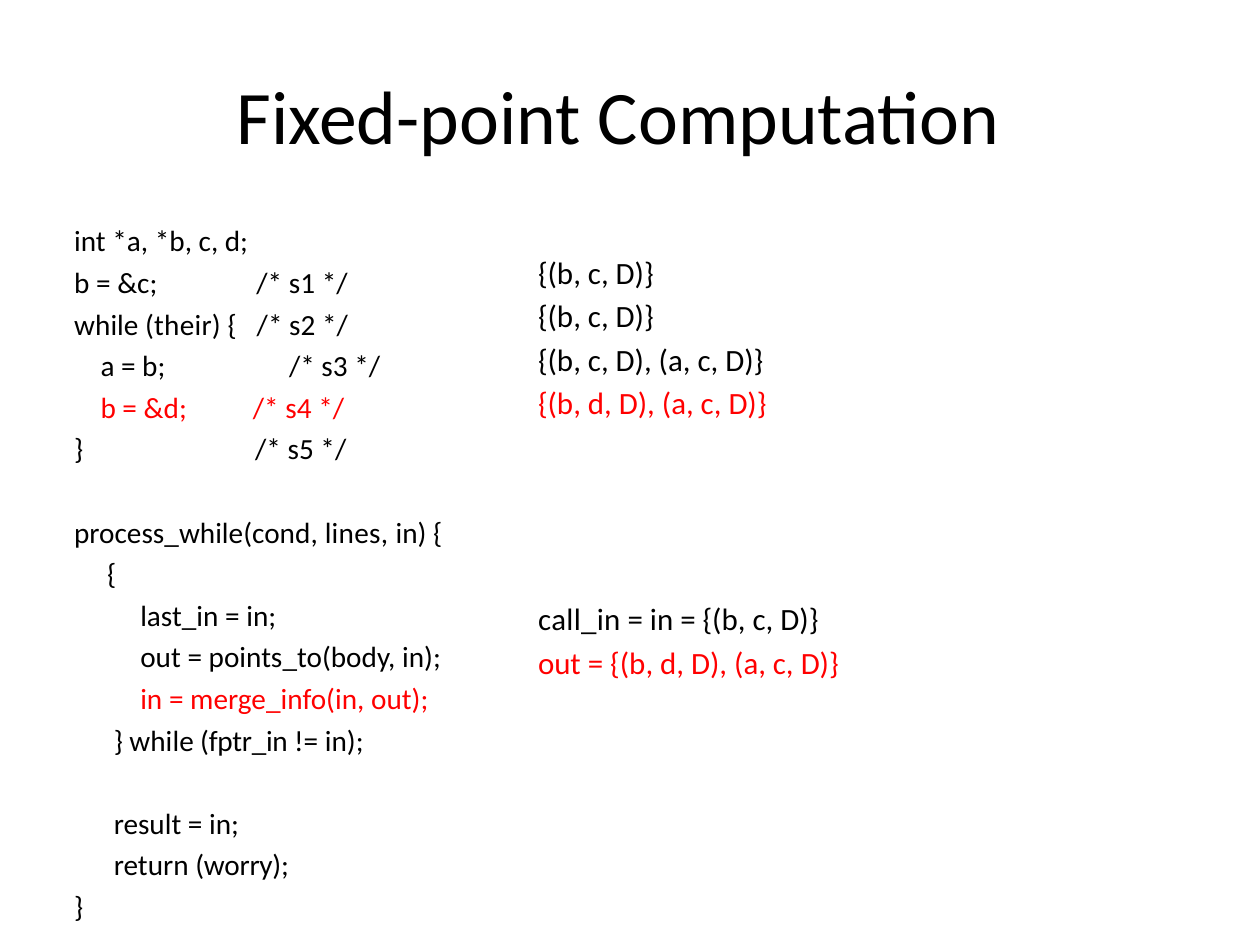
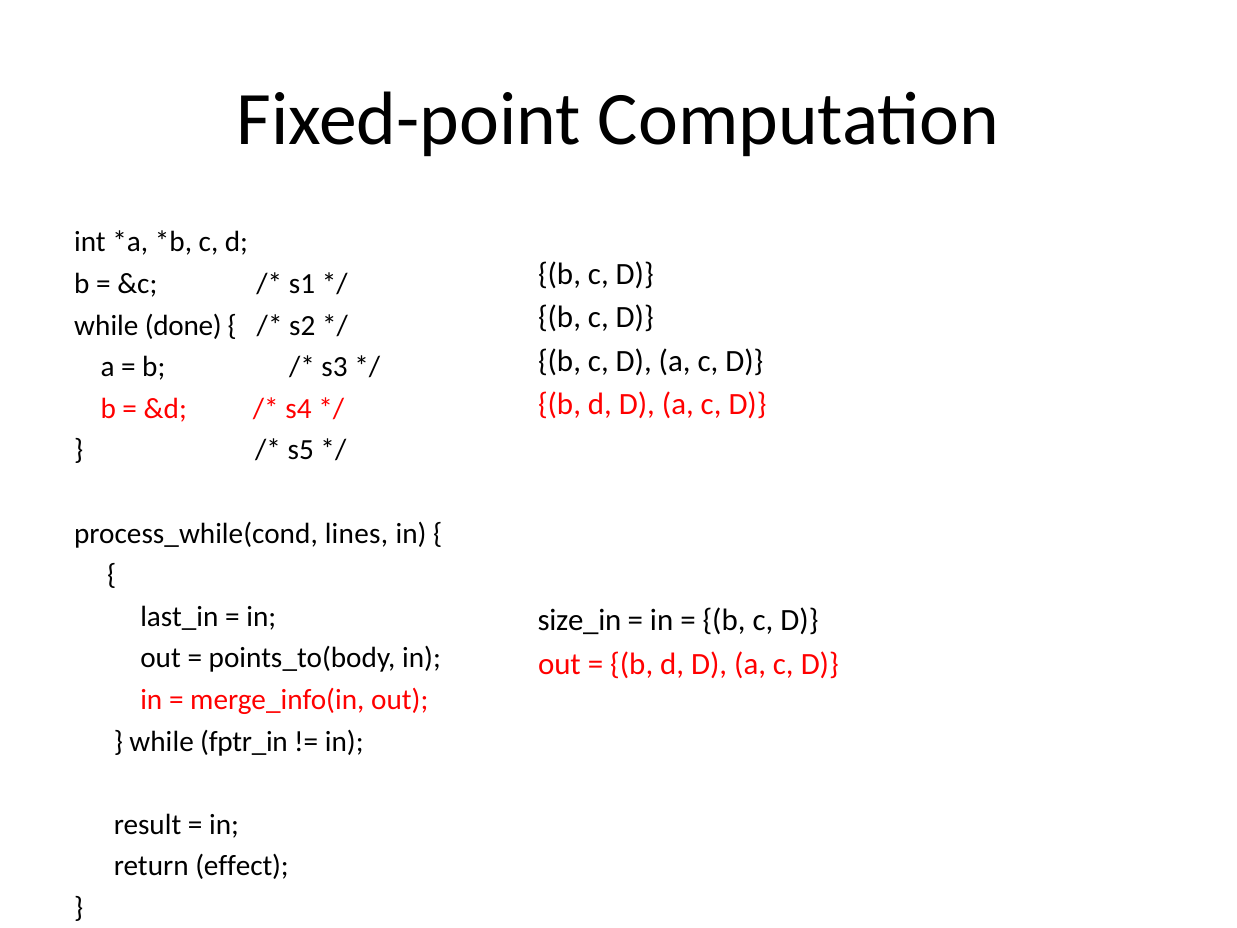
their: their -> done (183, 325)
call_in: call_in -> size_in (579, 621)
worry: worry -> effect (242, 866)
